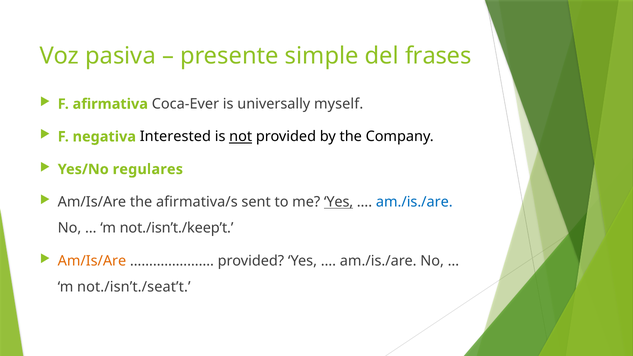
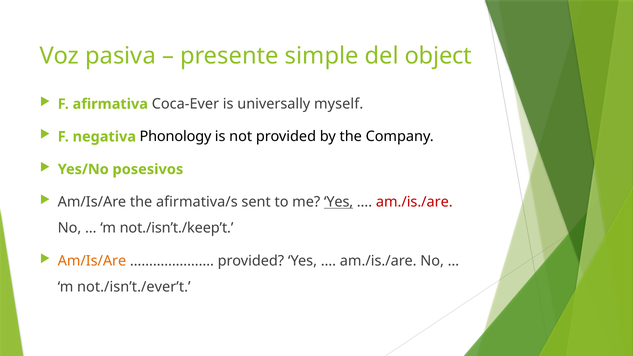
frases: frases -> object (438, 56)
Interested: Interested -> Phonology (176, 137)
not underline: present -> none (241, 137)
regulares: regulares -> posesivos (148, 169)
am./is./are colour: blue -> red (414, 202)
not./isn’t./seat’t: not./isn’t./seat’t -> not./isn’t./ever’t (134, 287)
